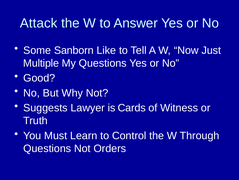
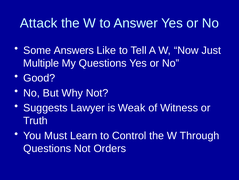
Sanborn: Sanborn -> Answers (74, 50)
Cards: Cards -> Weak (132, 108)
